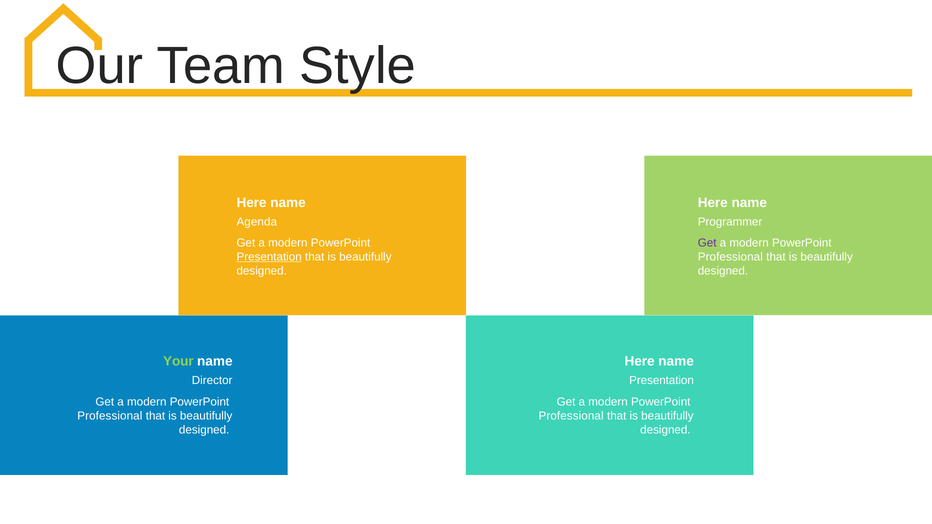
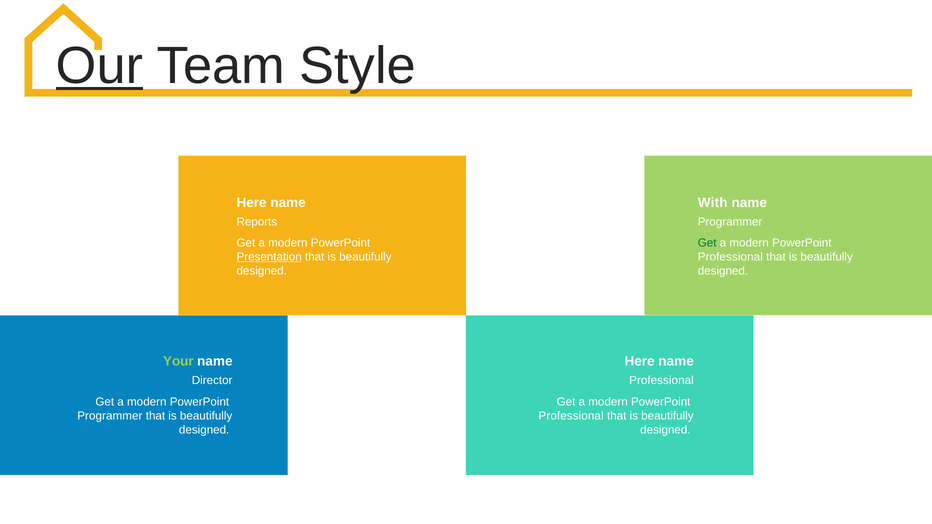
Our underline: none -> present (100, 66)
Here: Here -> With (713, 203)
Agenda: Agenda -> Reports (257, 222)
Get colour: purple -> green (707, 243)
Presentation: Presentation -> Professional (661, 381)
Professional: Professional -> Programmer (110, 416)
